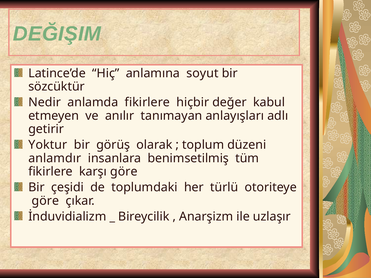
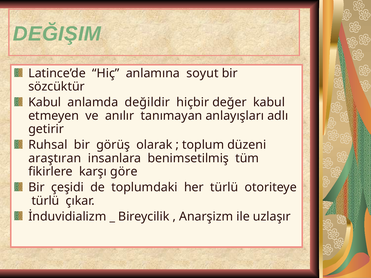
Nedir: Nedir -> Kabul (45, 102)
anlamda fikirlere: fikirlere -> değildir (147, 102)
Yoktur: Yoktur -> Ruhsal (48, 145)
anlamdır: anlamdır -> araştıran (55, 158)
göre: göre -> türlü (45, 201)
